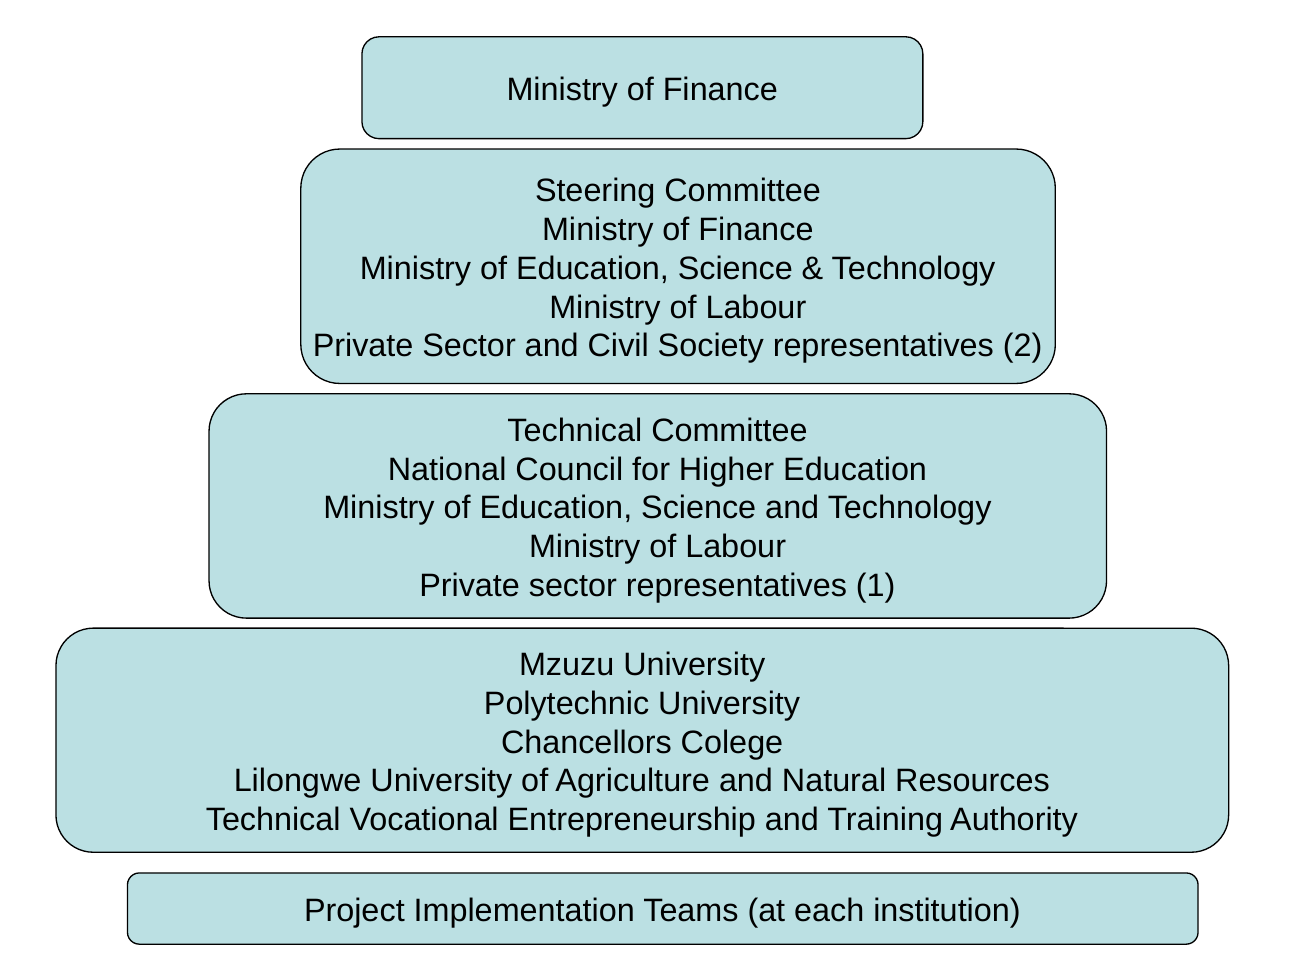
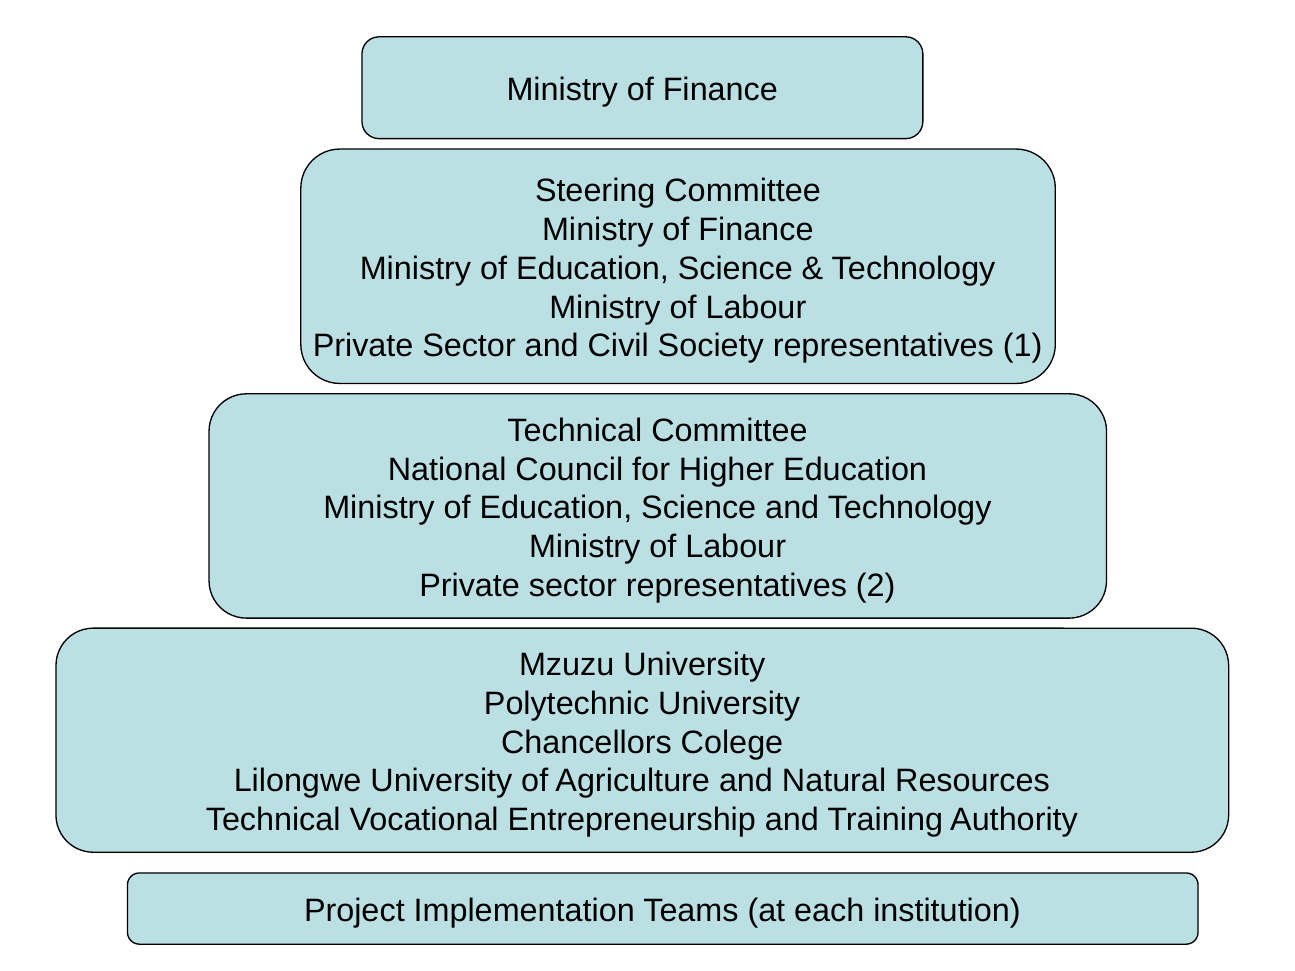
2: 2 -> 1 (1023, 346)
1: 1 -> 2 (876, 586)
